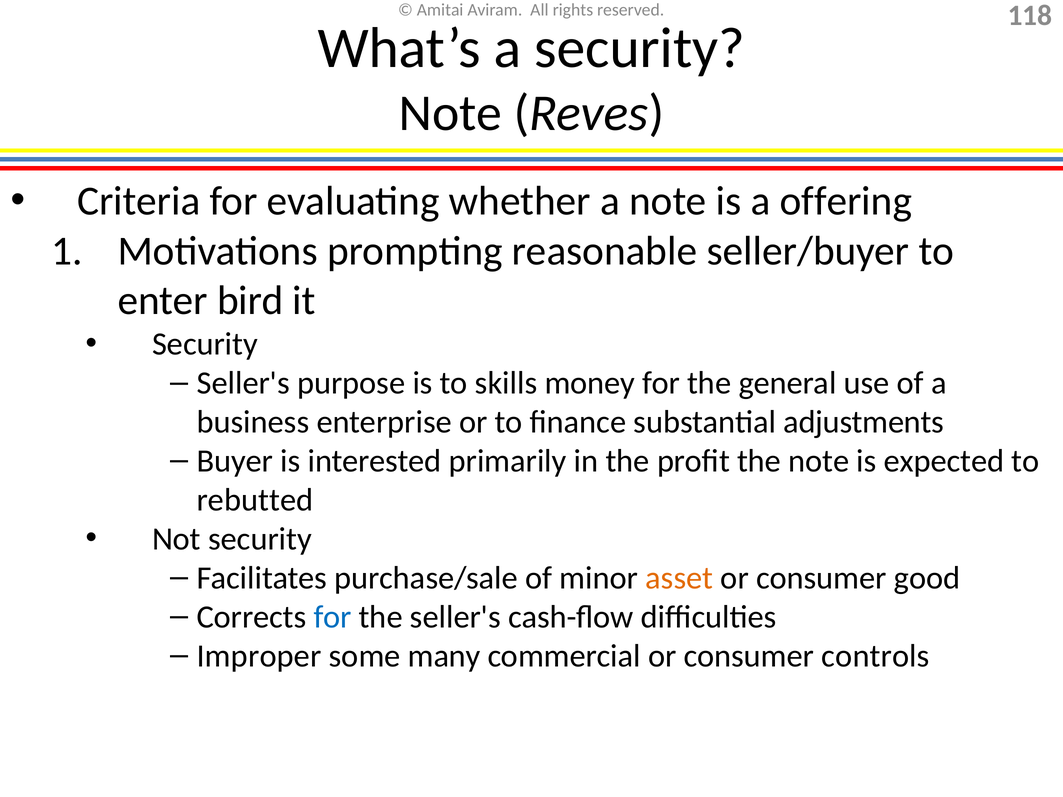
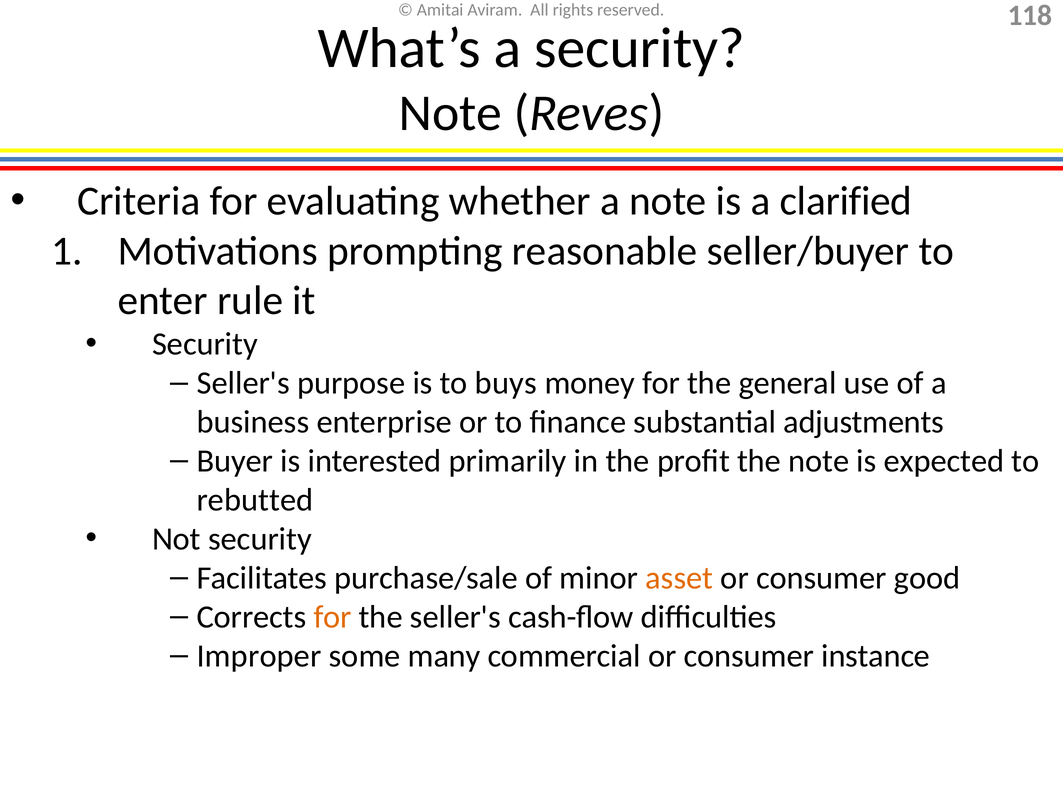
offering: offering -> clarified (846, 201)
bird: bird -> rule (250, 301)
skills: skills -> buys (506, 383)
for colour: blue -> orange (333, 617)
controls: controls -> instance (876, 656)
